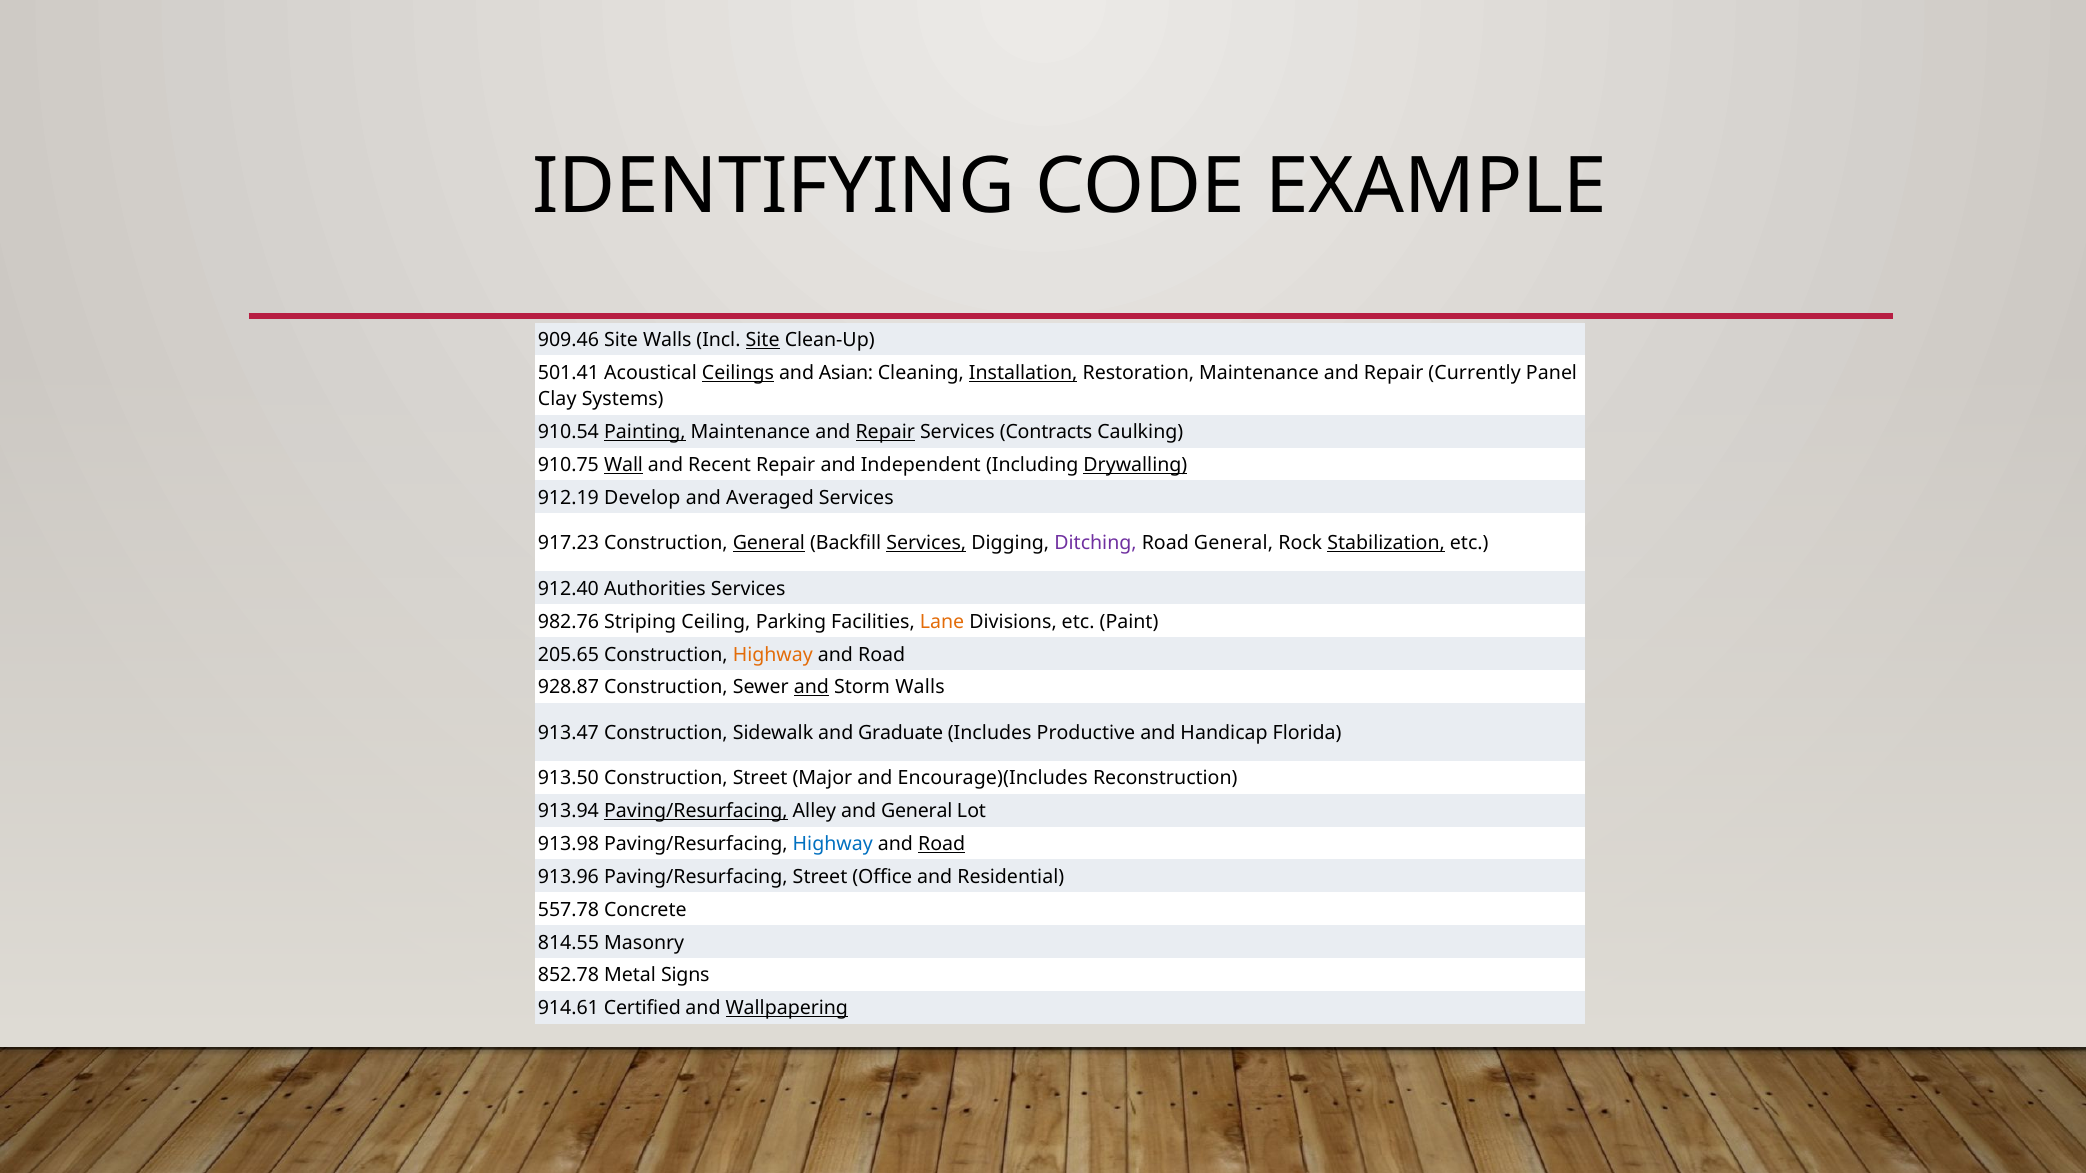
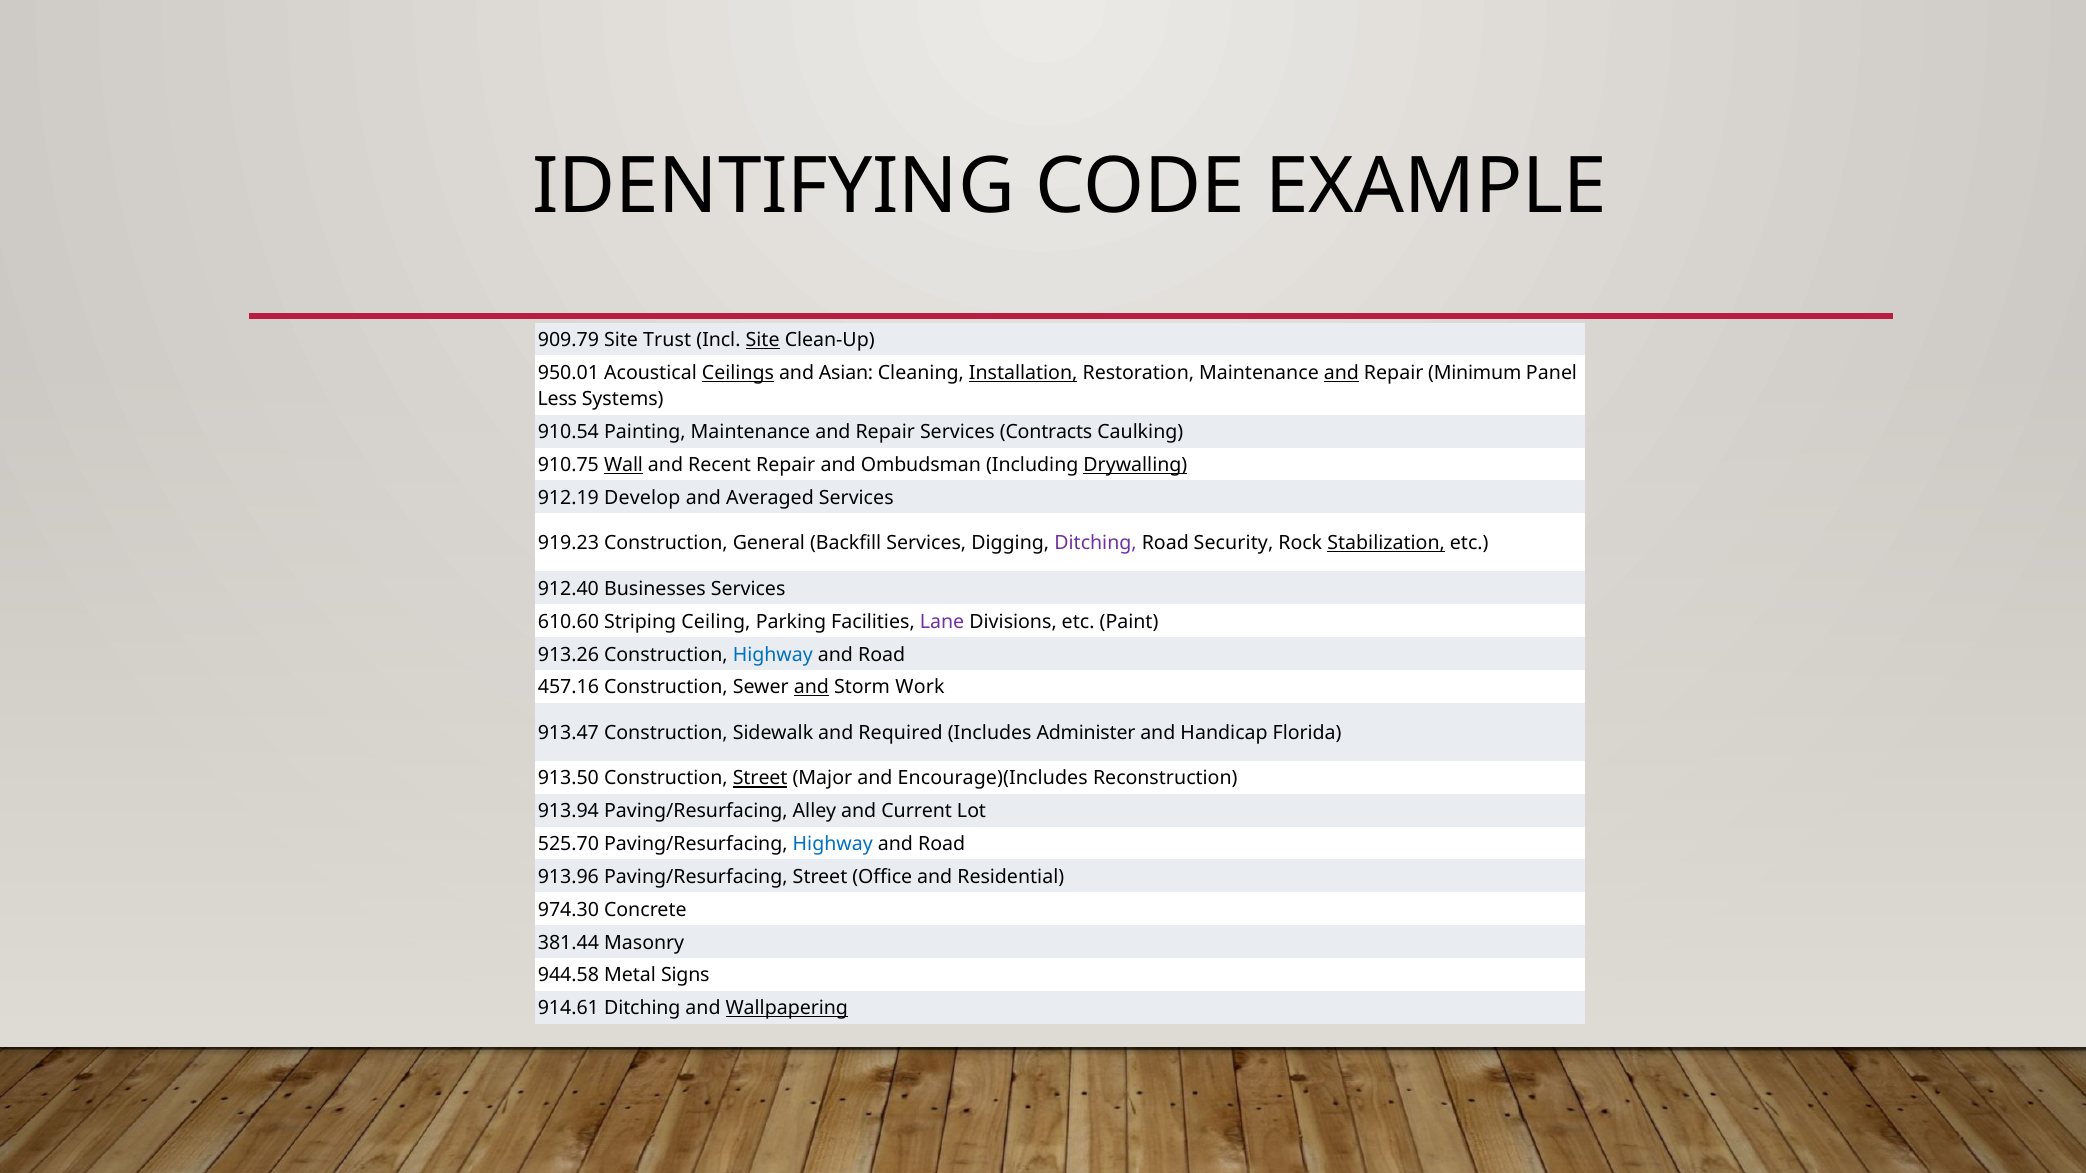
909.46: 909.46 -> 909.79 (568, 340)
Site Walls: Walls -> Trust (667, 340)
501.41: 501.41 -> 950.01 (568, 373)
and underline: none -> present (1341, 373)
Currently: Currently -> Minimum (1475, 373)
Clay: Clay -> Less (557, 400)
Painting underline: present -> none (645, 432)
Repair underline: present -> none (885, 432)
Independent: Independent -> Ombudsman (921, 465)
917.23: 917.23 -> 919.23 (568, 544)
General underline: present -> none (769, 544)
Services underline: present -> none (926, 544)
Road General: General -> Security (1234, 544)
Authorities: Authorities -> Businesses (655, 589)
982.76: 982.76 -> 610.60 (568, 622)
Lane colour: orange -> purple (942, 622)
205.65: 205.65 -> 913.26 (568, 655)
Highway colour: orange -> blue (773, 655)
928.87: 928.87 -> 457.16 (568, 688)
Storm Walls: Walls -> Work (920, 688)
Graduate: Graduate -> Required (901, 733)
Productive: Productive -> Administer (1086, 733)
Street underline: none -> present (760, 779)
Paving/Resurfacing underline: present -> none (696, 812)
and General: General -> Current (917, 812)
913.98: 913.98 -> 525.70 (568, 844)
Road underline: present -> none (942, 844)
557.78: 557.78 -> 974.30 (568, 910)
814.55: 814.55 -> 381.44 (568, 943)
852.78: 852.78 -> 944.58 (568, 976)
914.61 Certified: Certified -> Ditching (642, 1009)
